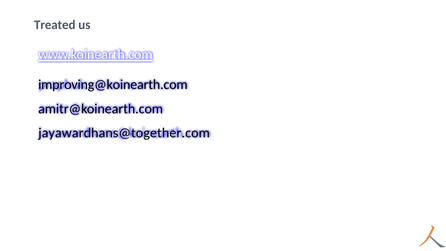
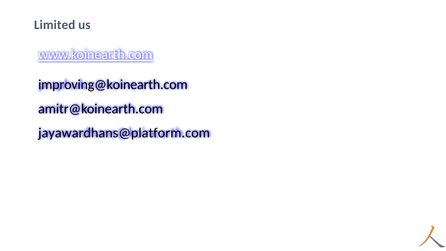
Treated: Treated -> Limited (55, 25)
jayawardhans@together.com: jayawardhans@together.com -> jayawardhans@platform.com (124, 133)
